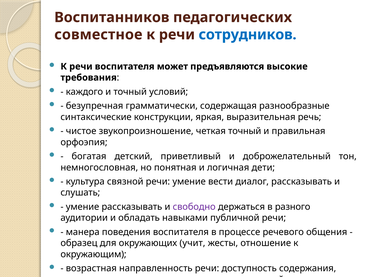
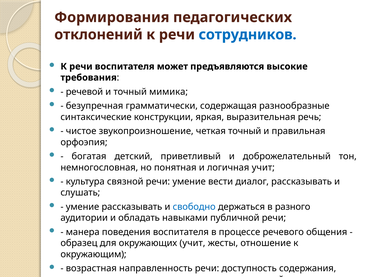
Воспитанников: Воспитанников -> Формирования (112, 17)
совместное: совместное -> отклонений (98, 35)
каждого: каждого -> речевой (84, 92)
условий: условий -> мимика (169, 92)
логичная дети: дети -> учит (263, 167)
свободно colour: purple -> blue (194, 207)
